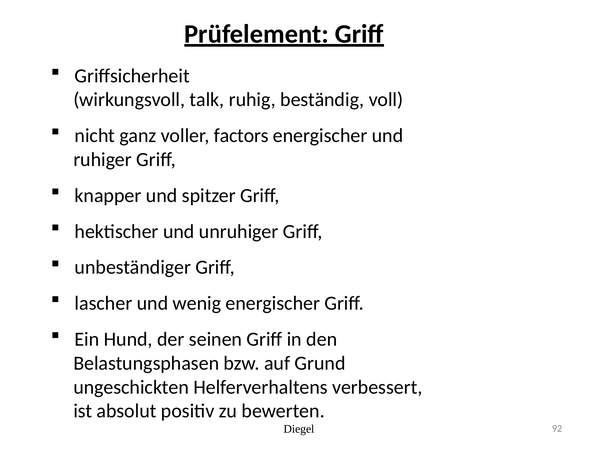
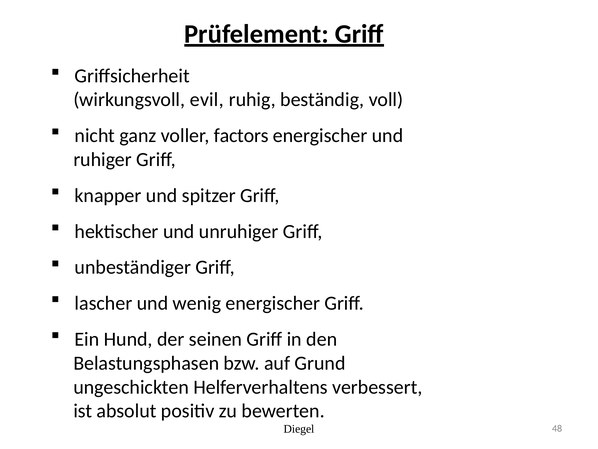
talk: talk -> evil (207, 100)
92: 92 -> 48 (557, 428)
